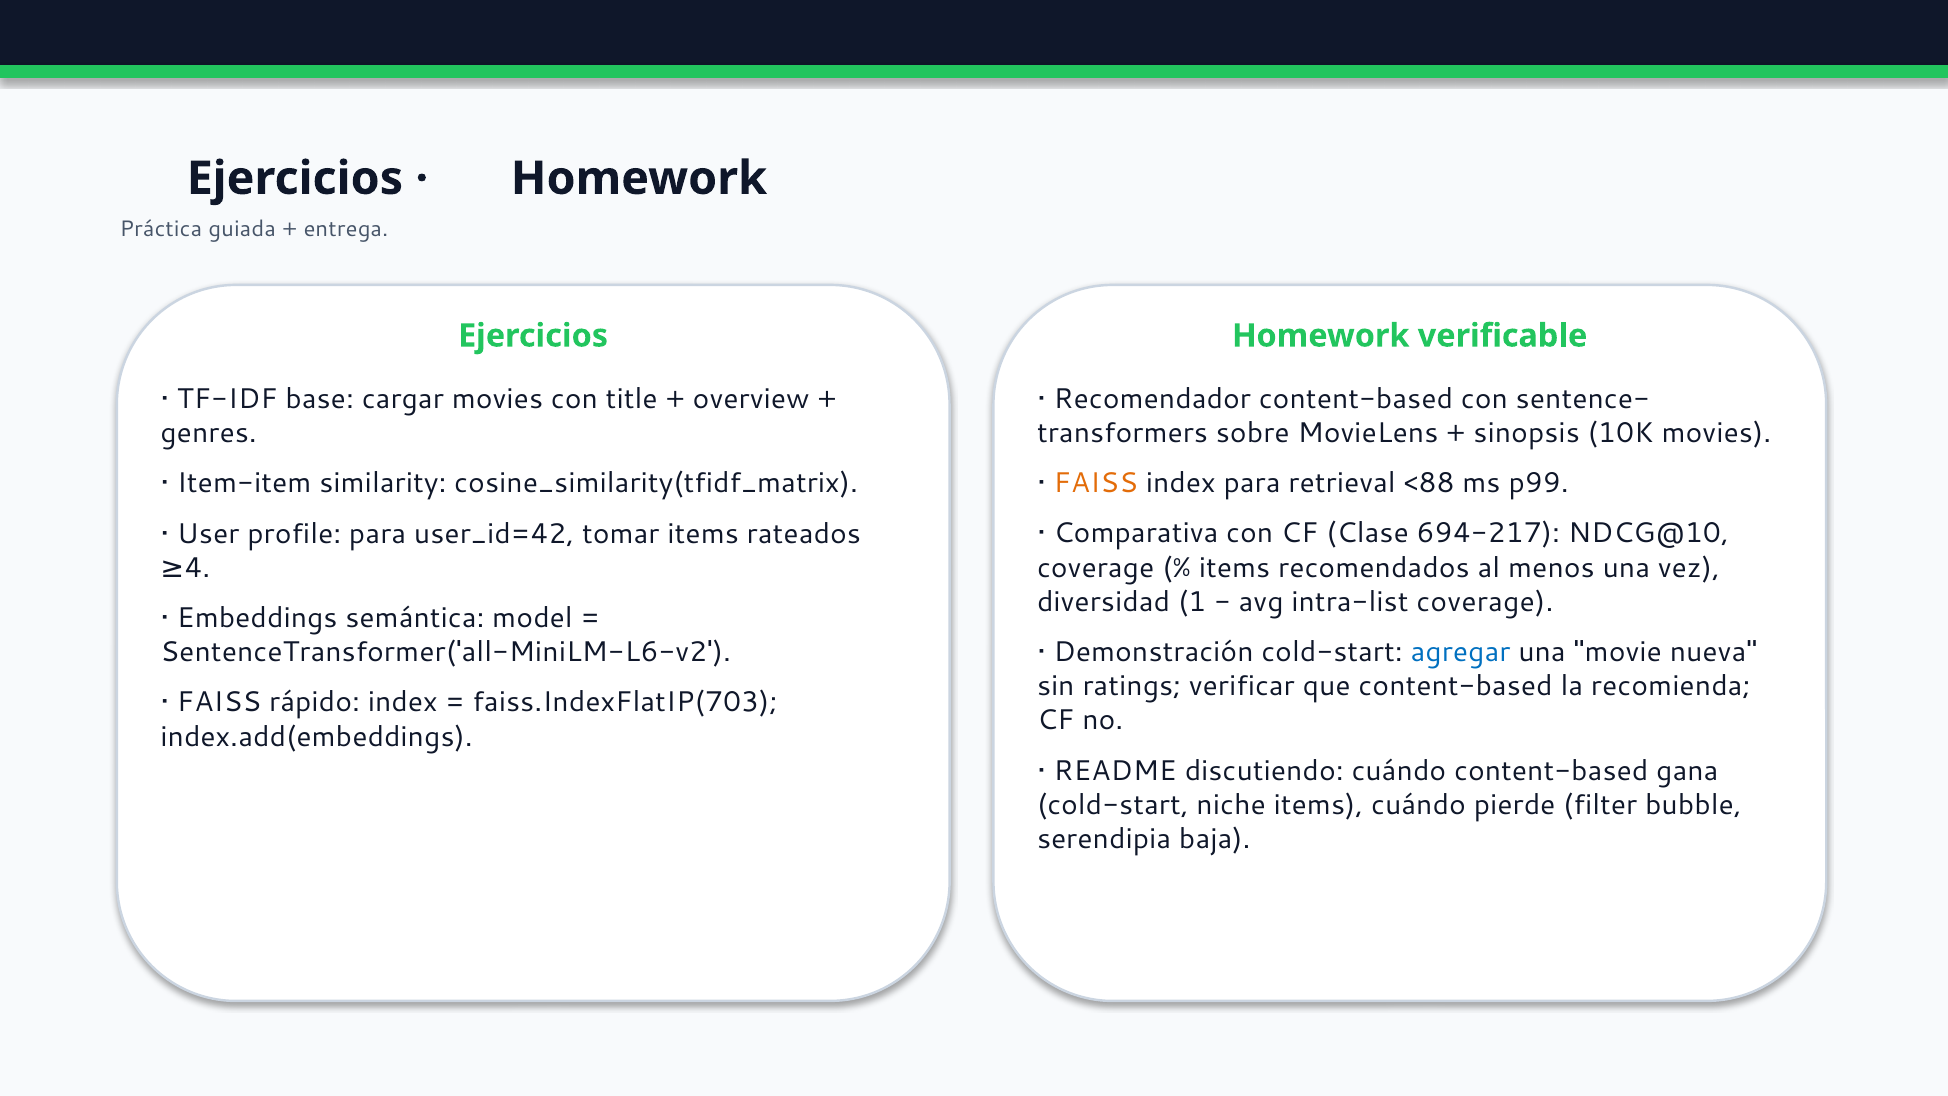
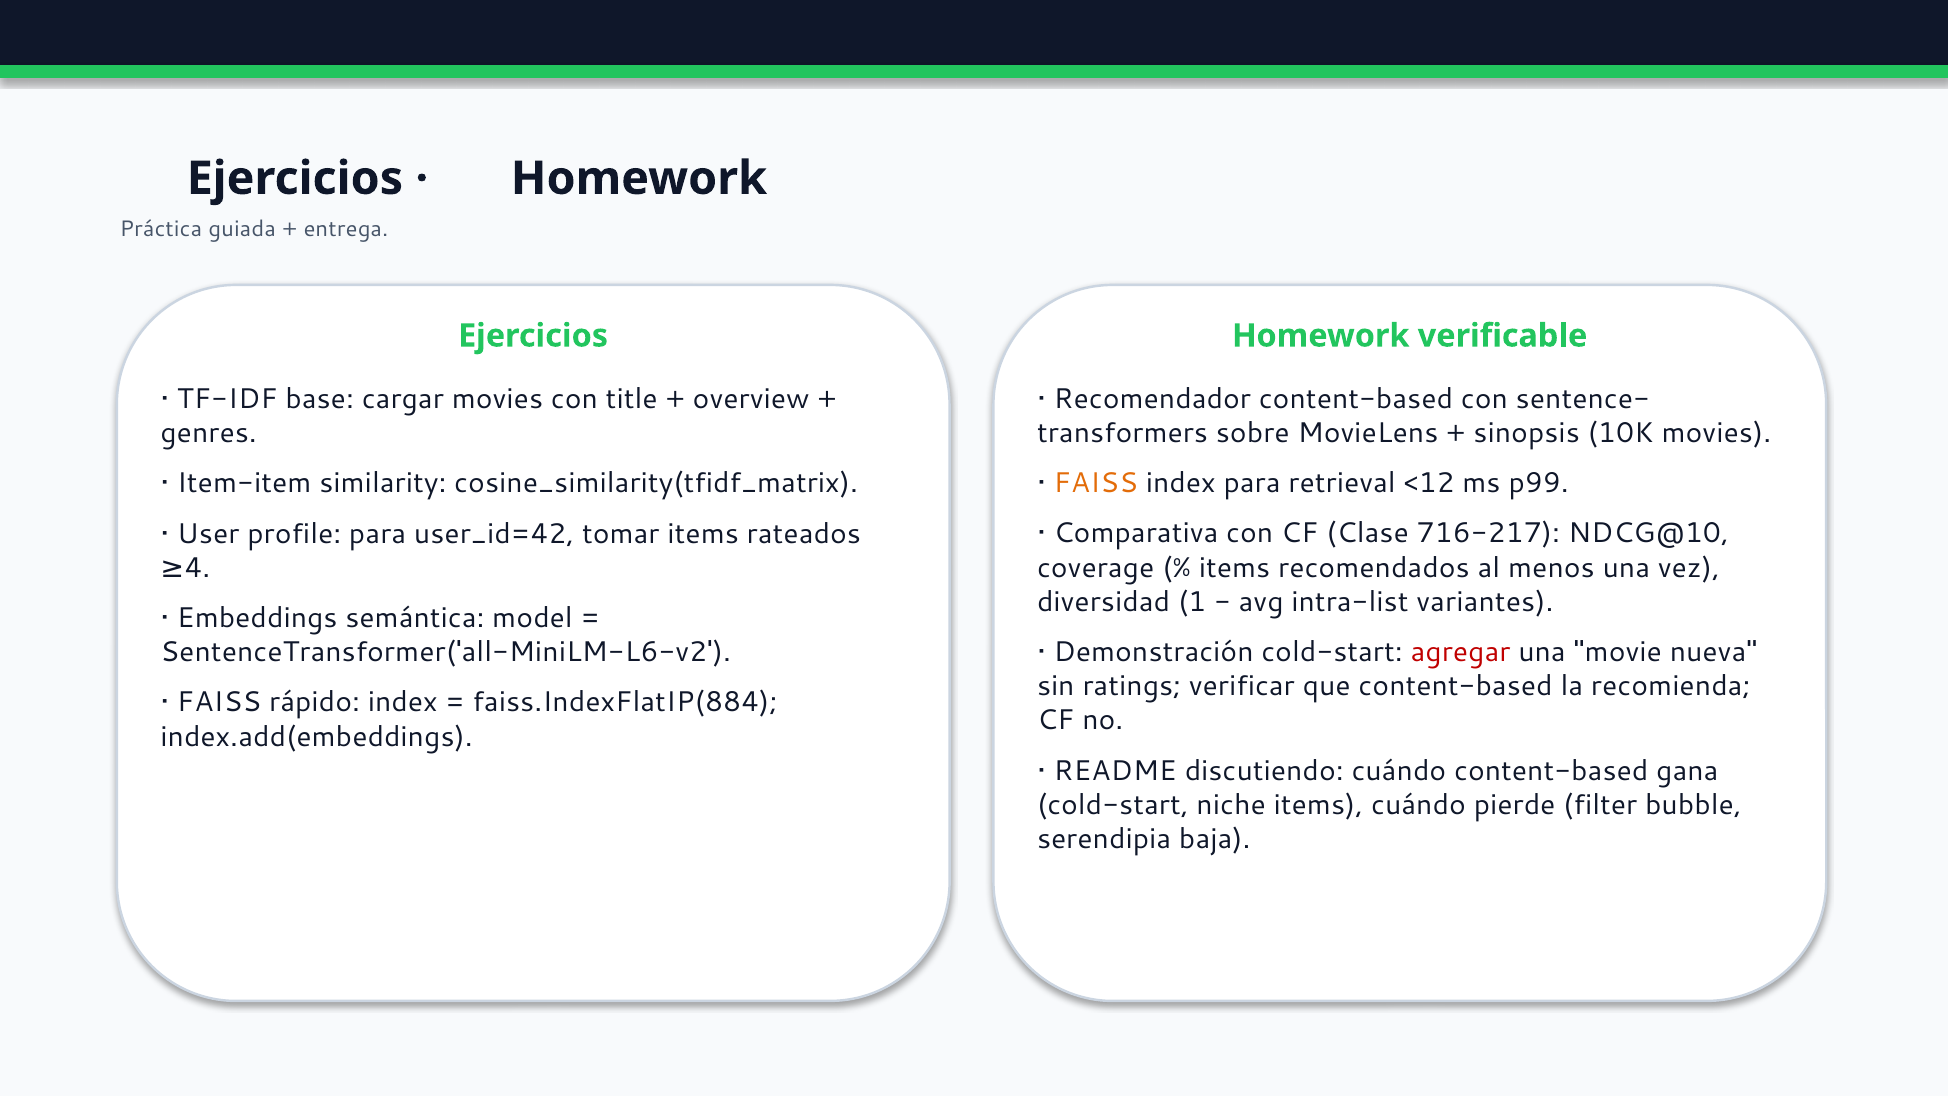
<88: <88 -> <12 (1429, 483)
694-217: 694-217 -> 716-217 (1488, 534)
intra-list coverage: coverage -> variantes (1485, 602)
agregar colour: blue -> red (1461, 652)
faiss.IndexFlatIP(703: faiss.IndexFlatIP(703 -> faiss.IndexFlatIP(884 (625, 702)
